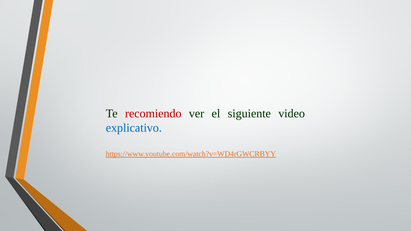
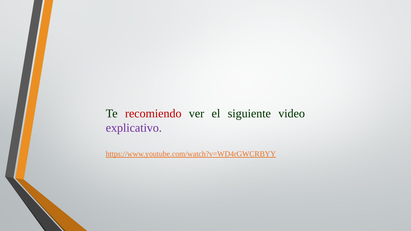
explicativo colour: blue -> purple (134, 128)
